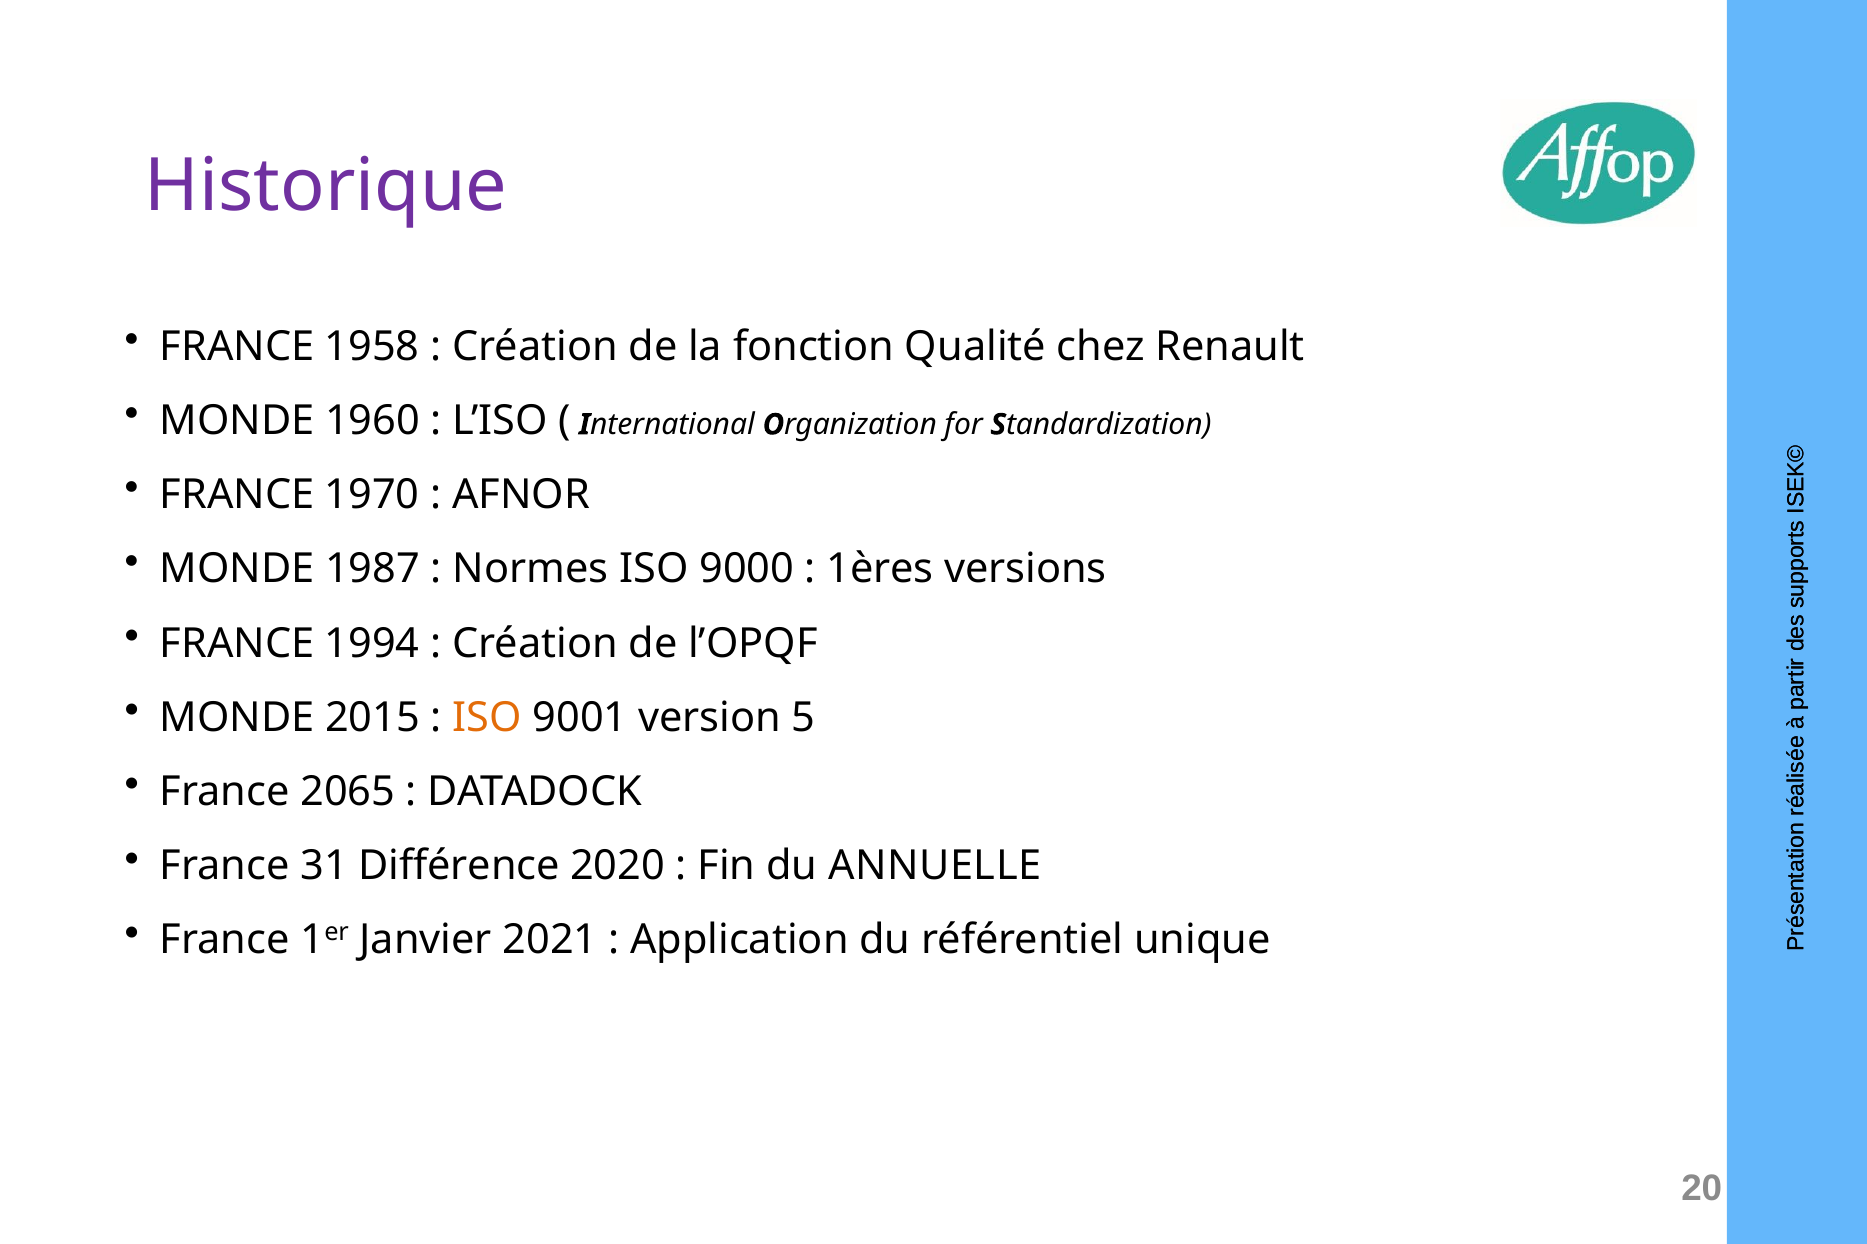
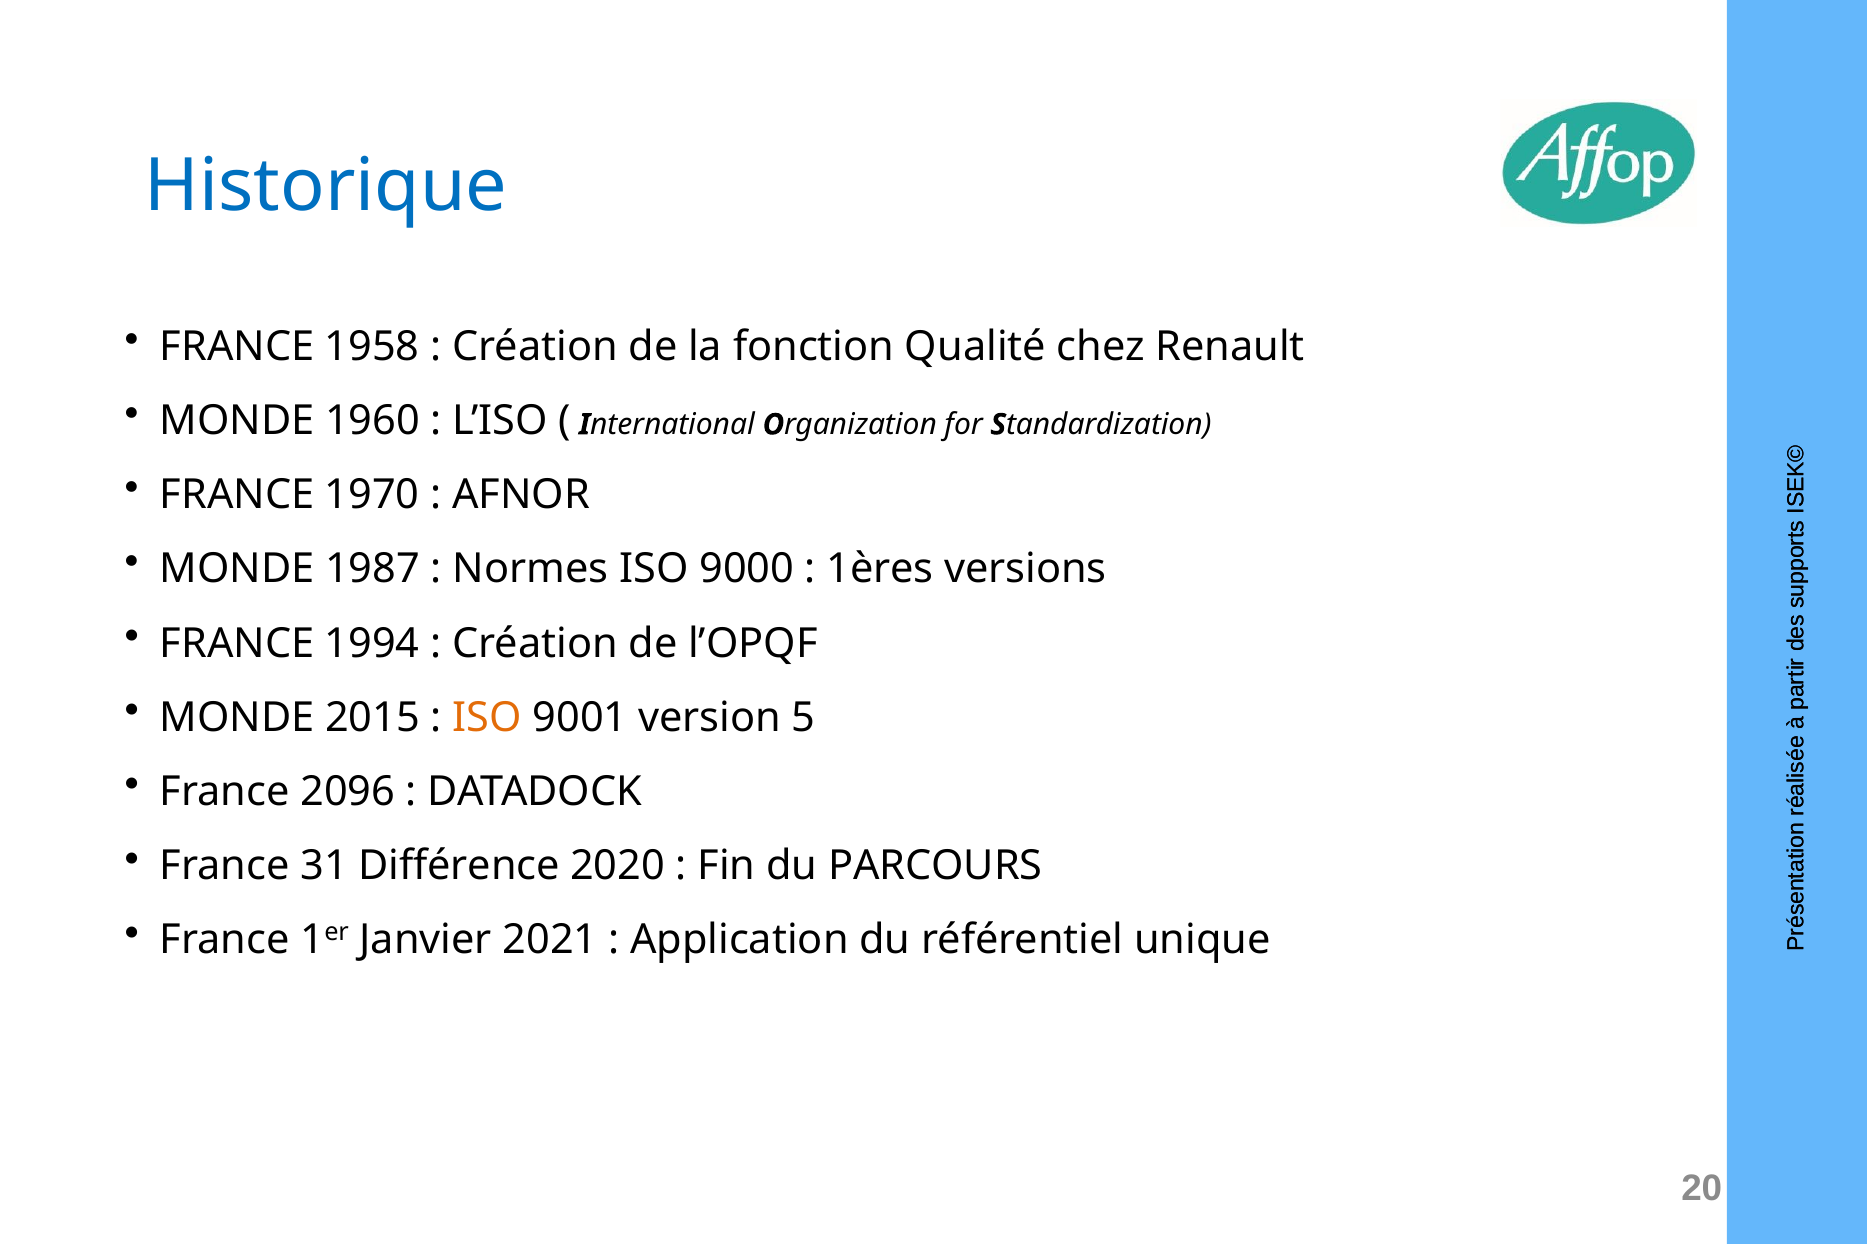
Historique colour: purple -> blue (326, 186)
2065: 2065 -> 2096 (348, 792)
ANNUELLE: ANNUELLE -> PARCOURS (935, 866)
